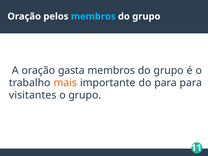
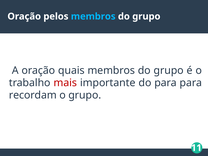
gasta: gasta -> quais (71, 70)
mais colour: orange -> red (65, 83)
visitantes: visitantes -> recordam (33, 95)
